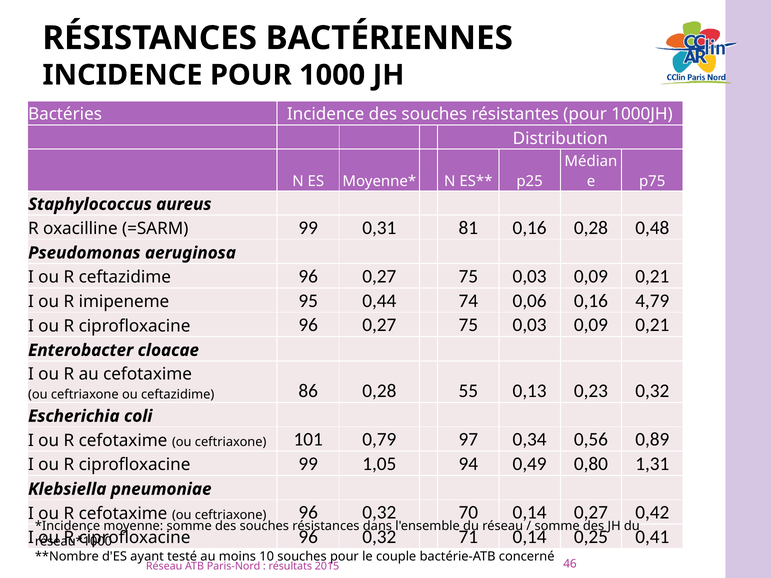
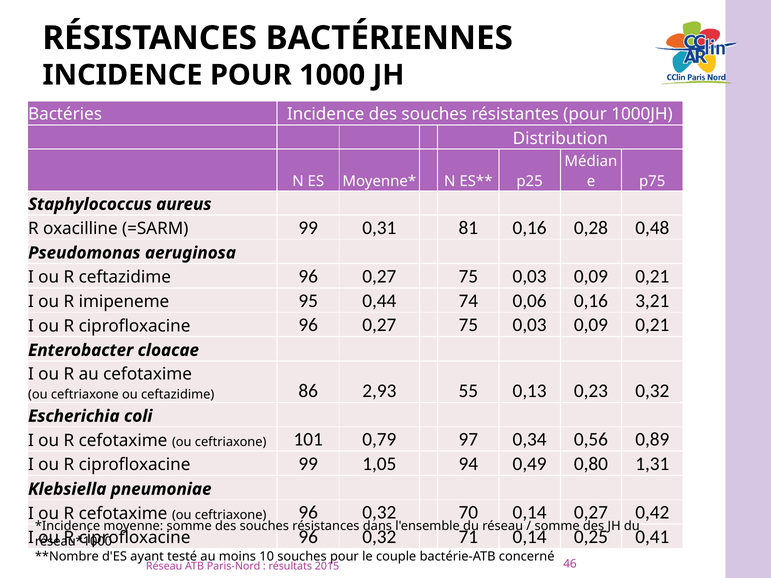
4,79: 4,79 -> 3,21 (652, 301)
86 0,28: 0,28 -> 2,93 (379, 391)
